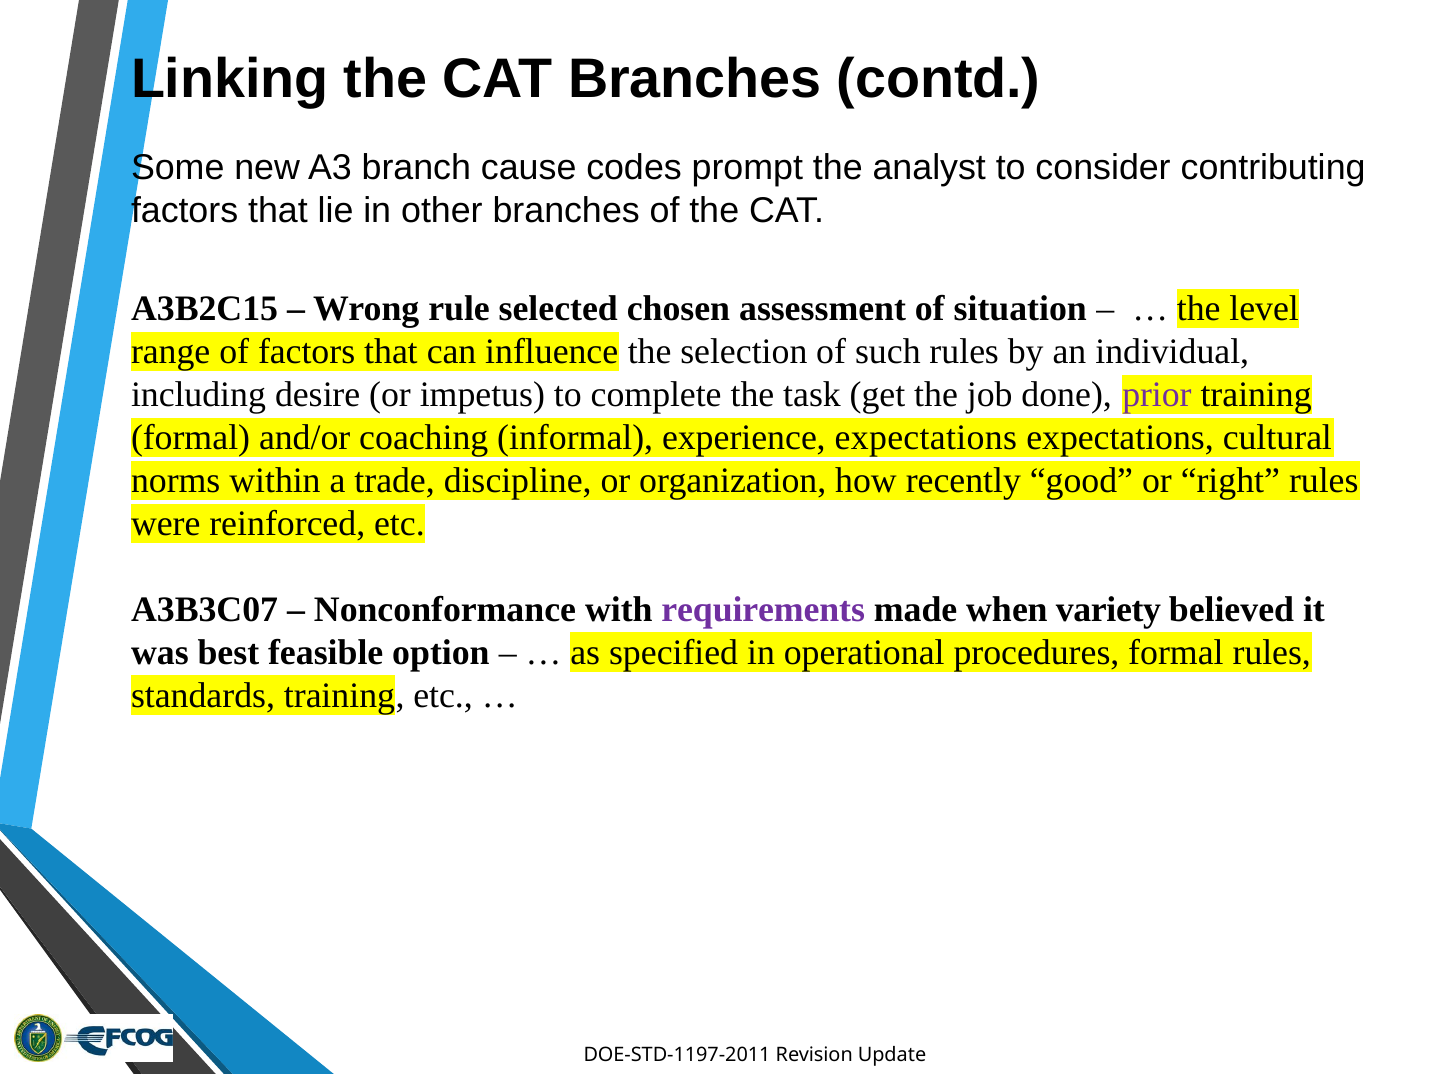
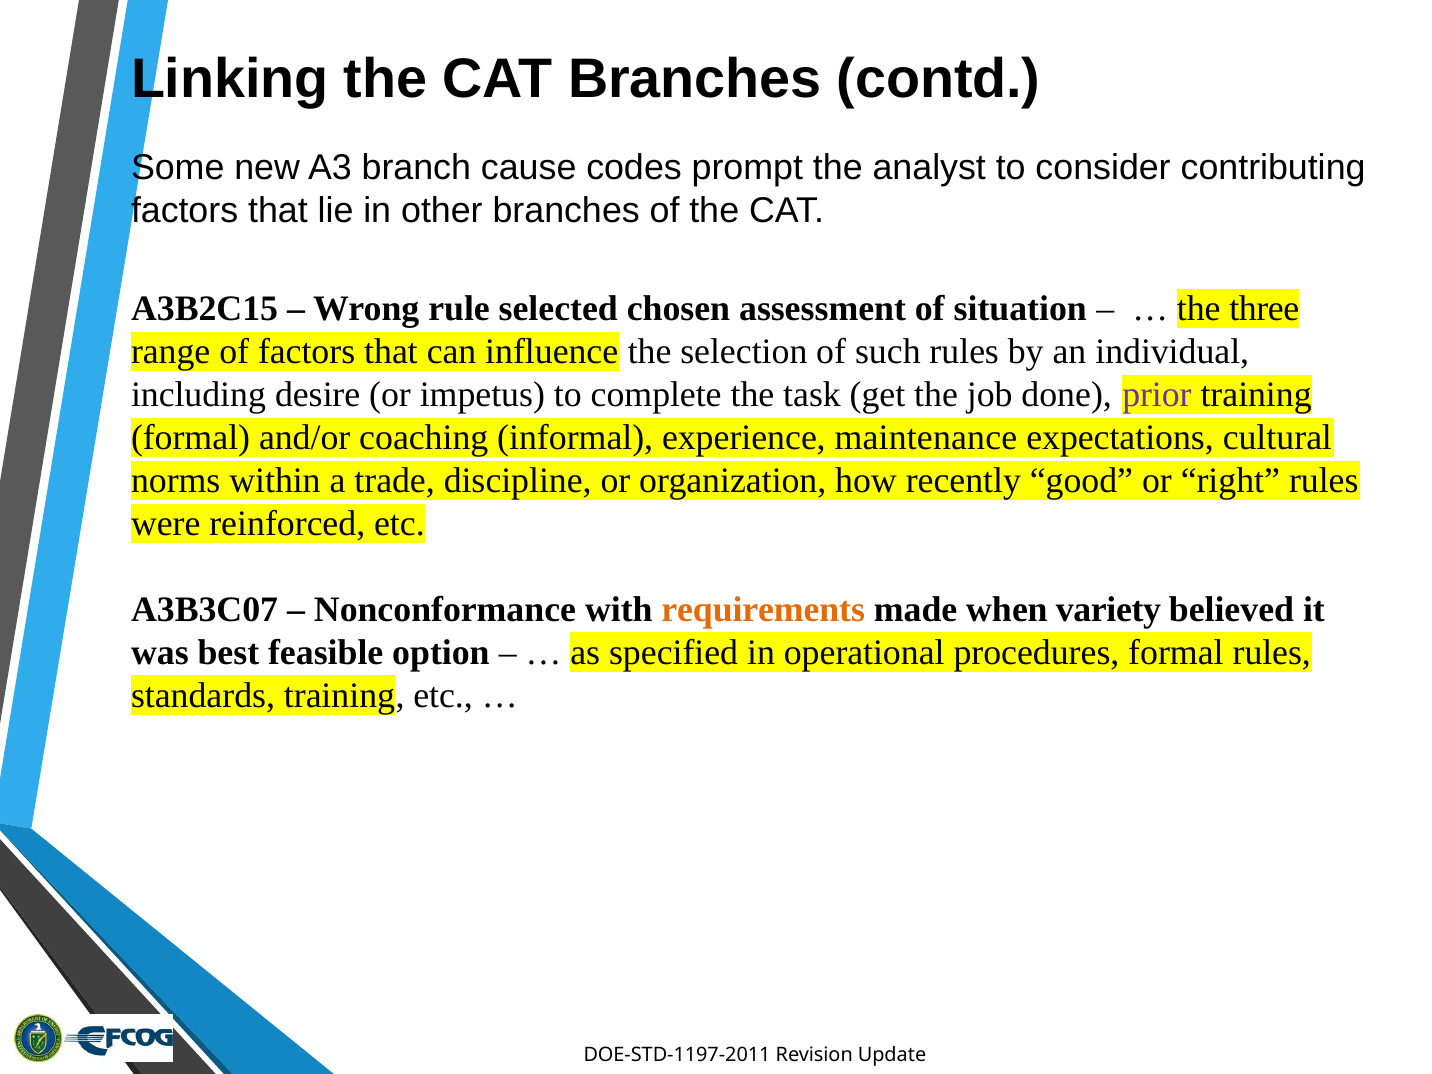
level: level -> three (1264, 309)
experience expectations: expectations -> maintenance (926, 438)
requirements colour: purple -> orange (763, 609)
